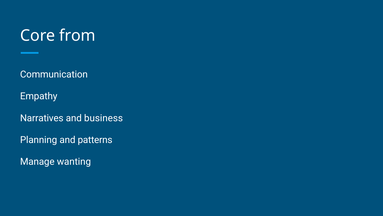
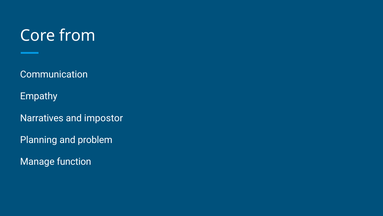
business: business -> impostor (104, 118)
patterns: patterns -> problem (95, 140)
wanting: wanting -> function (74, 161)
